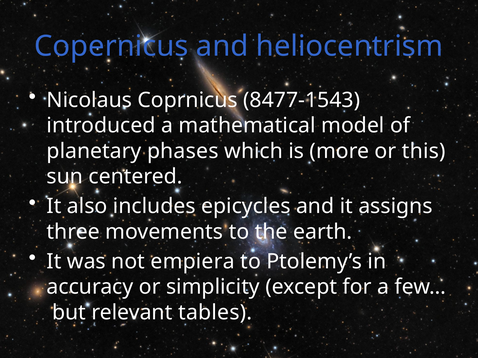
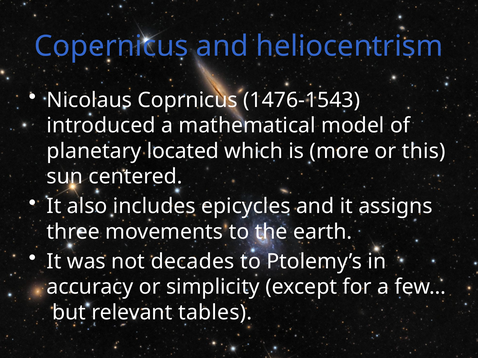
8477-1543: 8477-1543 -> 1476-1543 (302, 100)
phases: phases -> located (183, 151)
empiera: empiera -> decades (193, 262)
